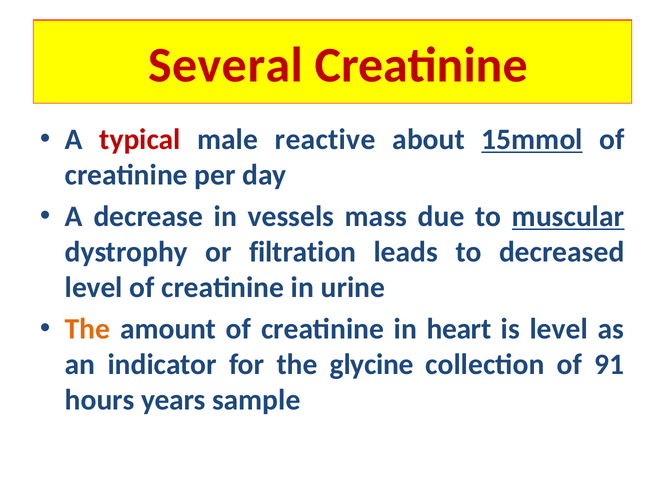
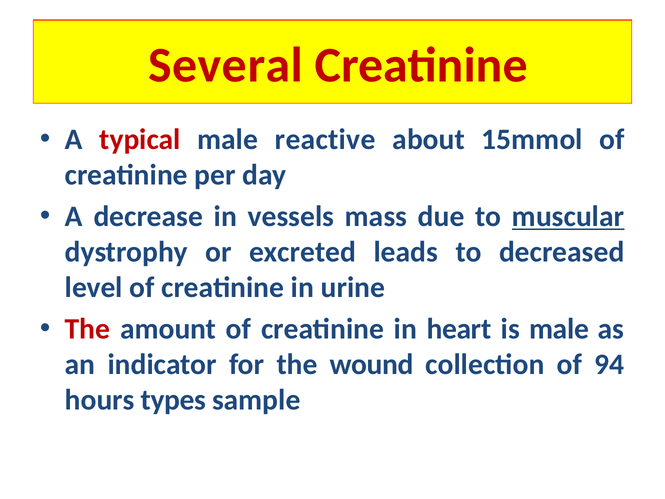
15mmol underline: present -> none (532, 140)
filtration: filtration -> excreted (303, 252)
The colour: orange -> red (88, 329)
is level: level -> male (559, 329)
glycine: glycine -> wound (372, 364)
91: 91 -> 94 (609, 364)
years: years -> types (173, 400)
